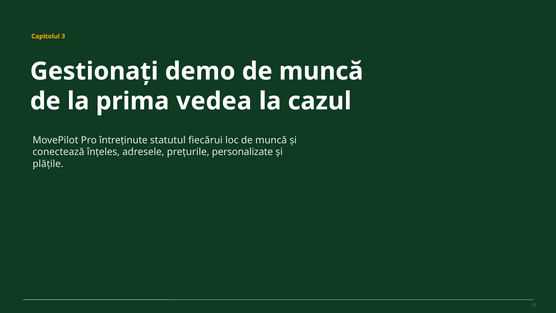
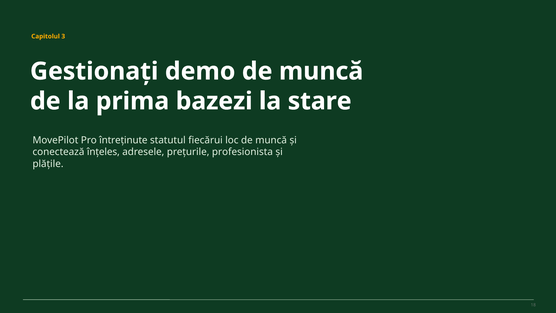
vedea: vedea -> bazezi (214, 101)
cazul: cazul -> stare (320, 101)
personalizate: personalizate -> profesionista (242, 152)
